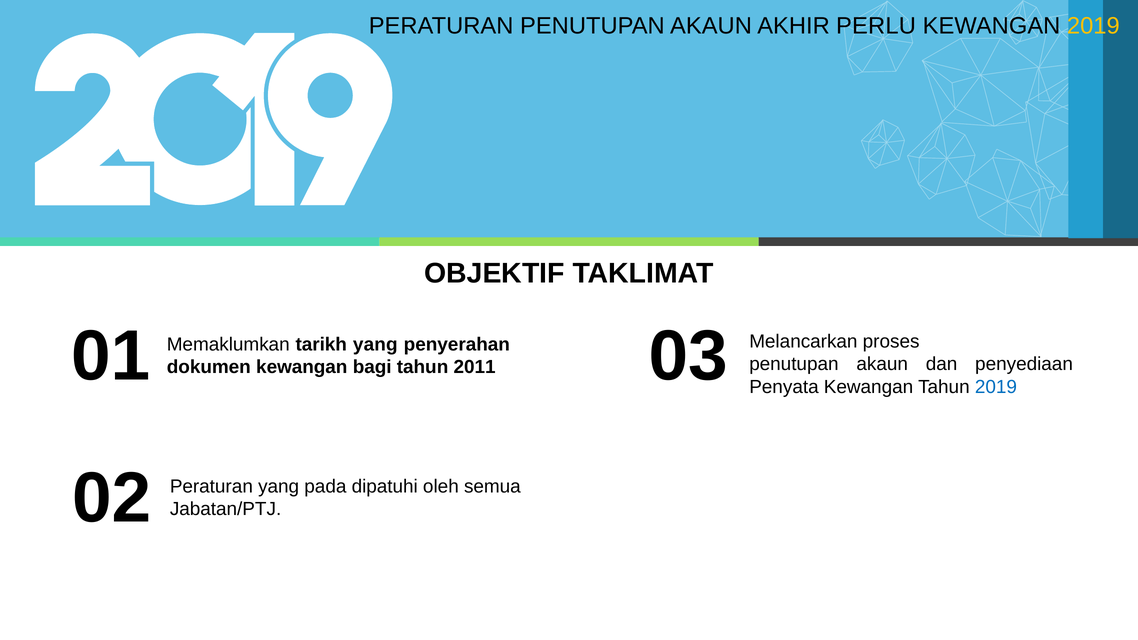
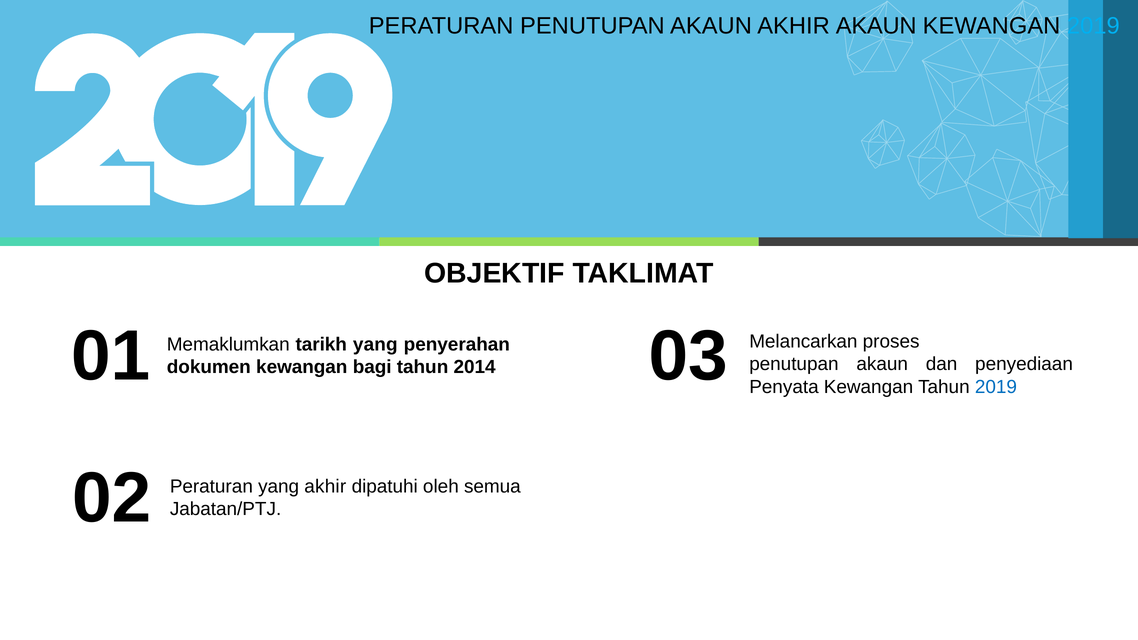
AKHIR PERLU: PERLU -> AKAUN (876, 26)
2019 colour: yellow -> light blue (1093, 26)
2011: 2011 -> 2014 (475, 367)
yang pada: pada -> akhir (325, 487)
